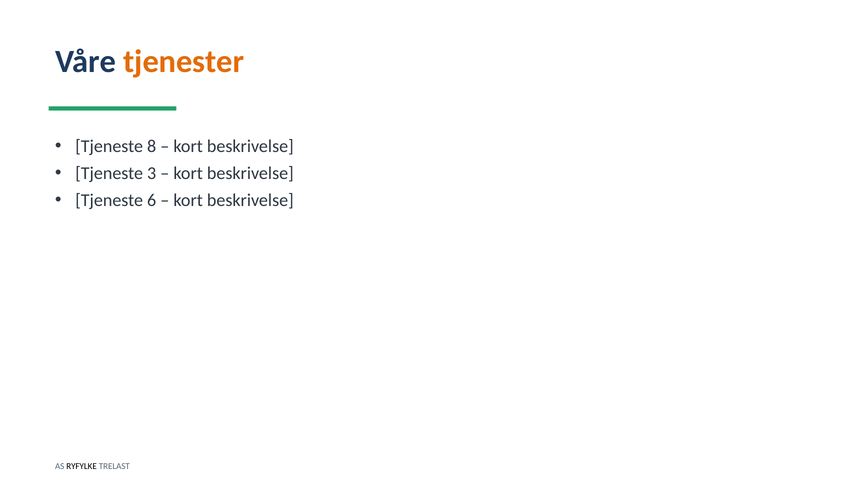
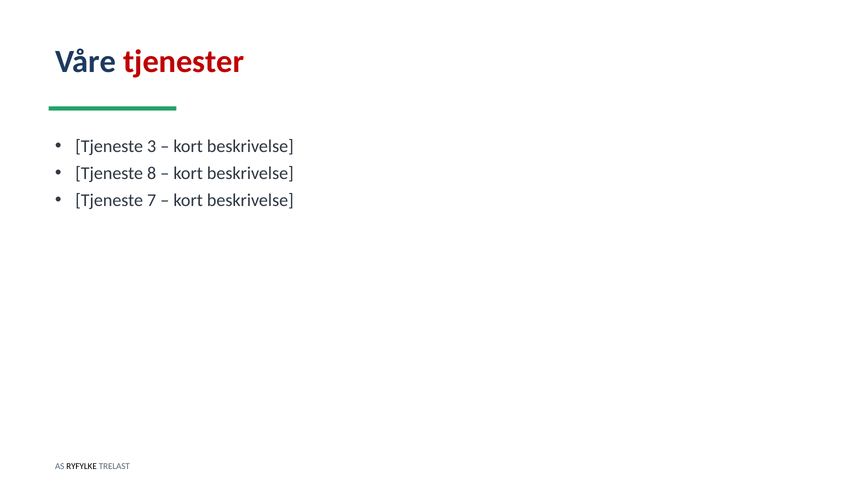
tjenester colour: orange -> red (184, 62)
8: 8 -> 3 (152, 147)
3: 3 -> 8 (152, 174)
6: 6 -> 7 (152, 201)
